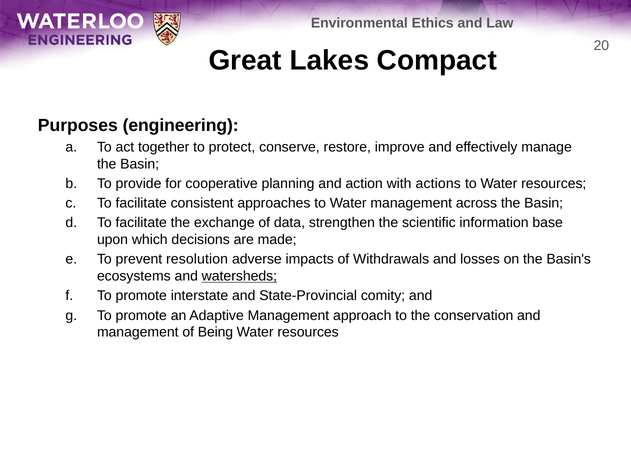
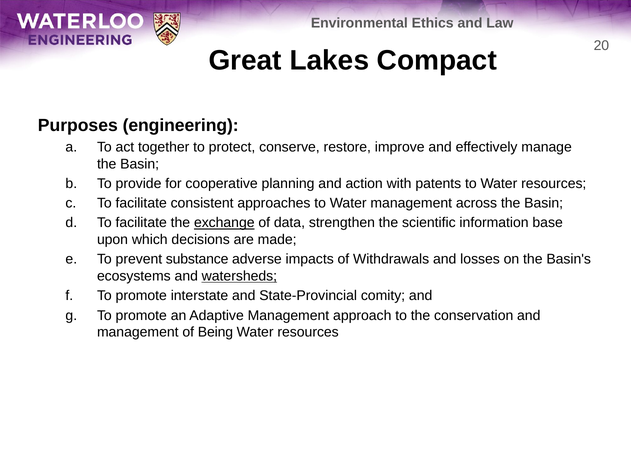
actions: actions -> patents (438, 183)
exchange underline: none -> present (224, 223)
resolution: resolution -> substance (197, 259)
